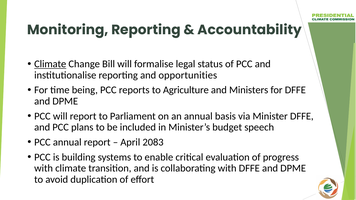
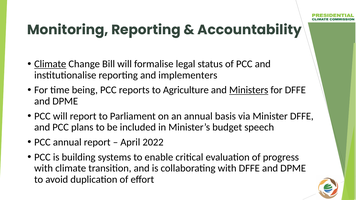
opportunities: opportunities -> implementers (188, 75)
Ministers underline: none -> present (249, 90)
2083: 2083 -> 2022 (153, 142)
